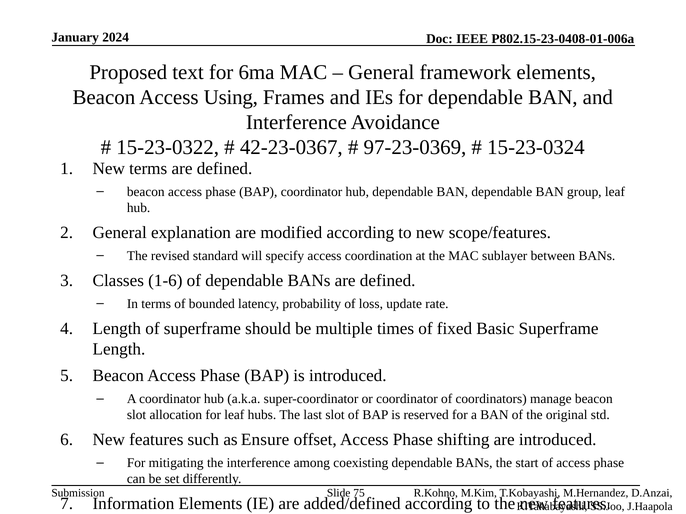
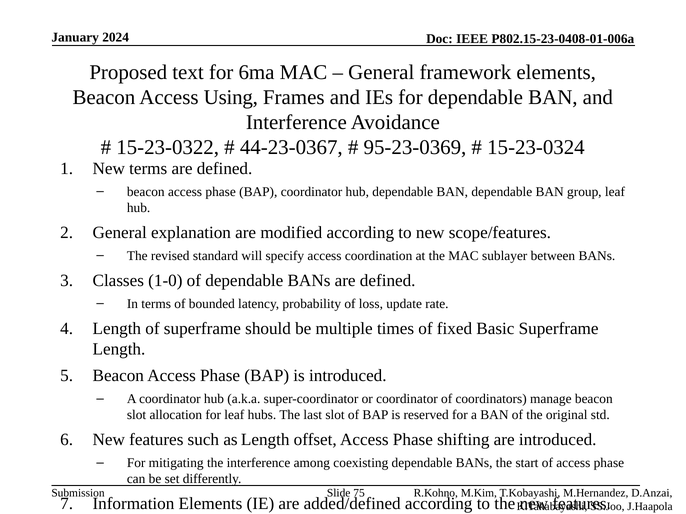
42-23-0367: 42-23-0367 -> 44-23-0367 (291, 148)
97-23-0369: 97-23-0369 -> 95-23-0369 (415, 148)
1-6: 1-6 -> 1-0 (165, 281)
as Ensure: Ensure -> Length (265, 440)
